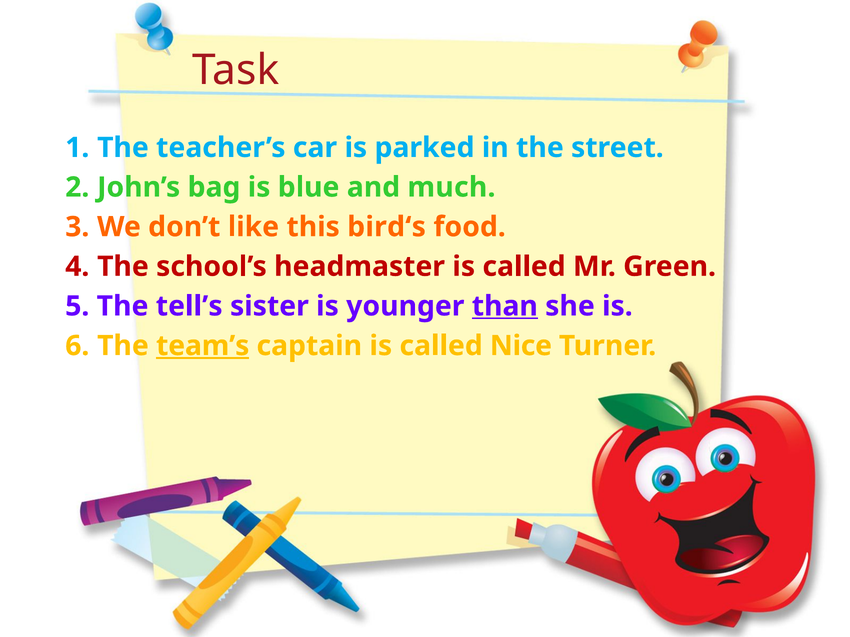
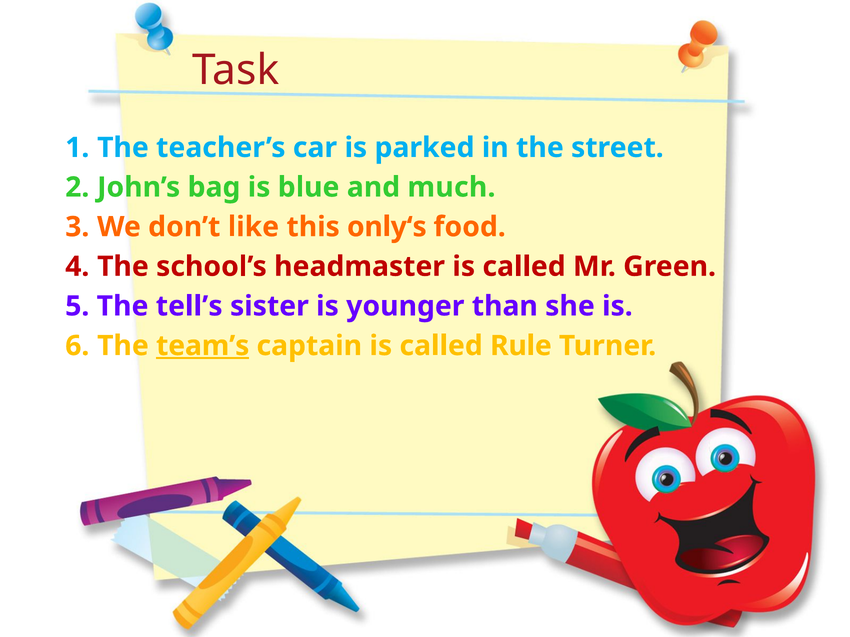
bird‘s: bird‘s -> only‘s (387, 227)
than underline: present -> none (505, 306)
Nice: Nice -> Rule (521, 346)
